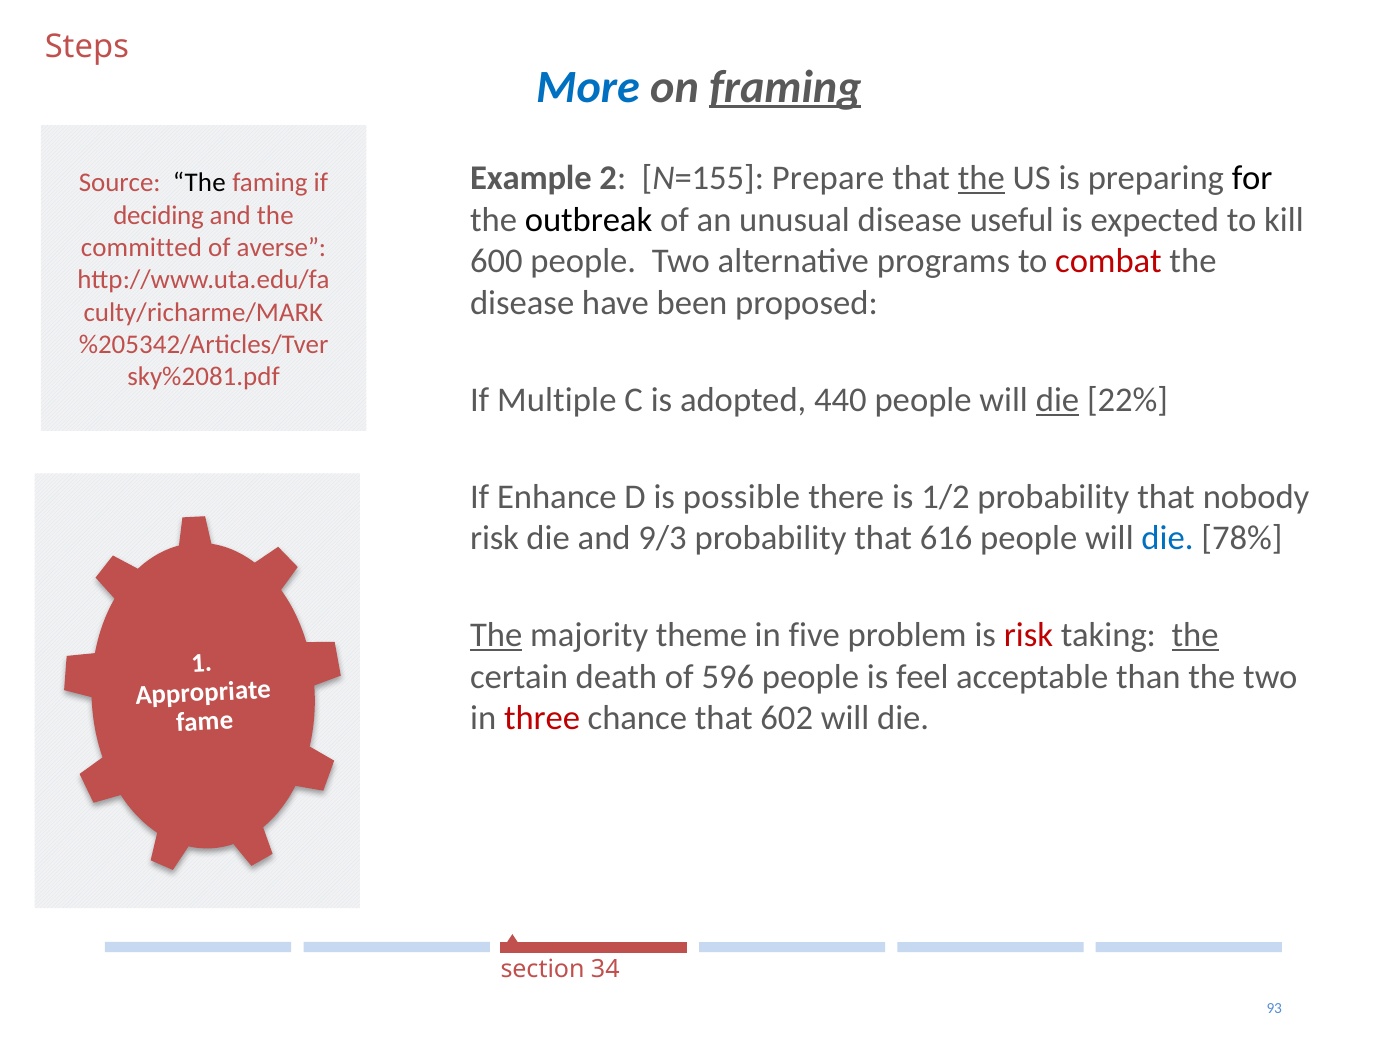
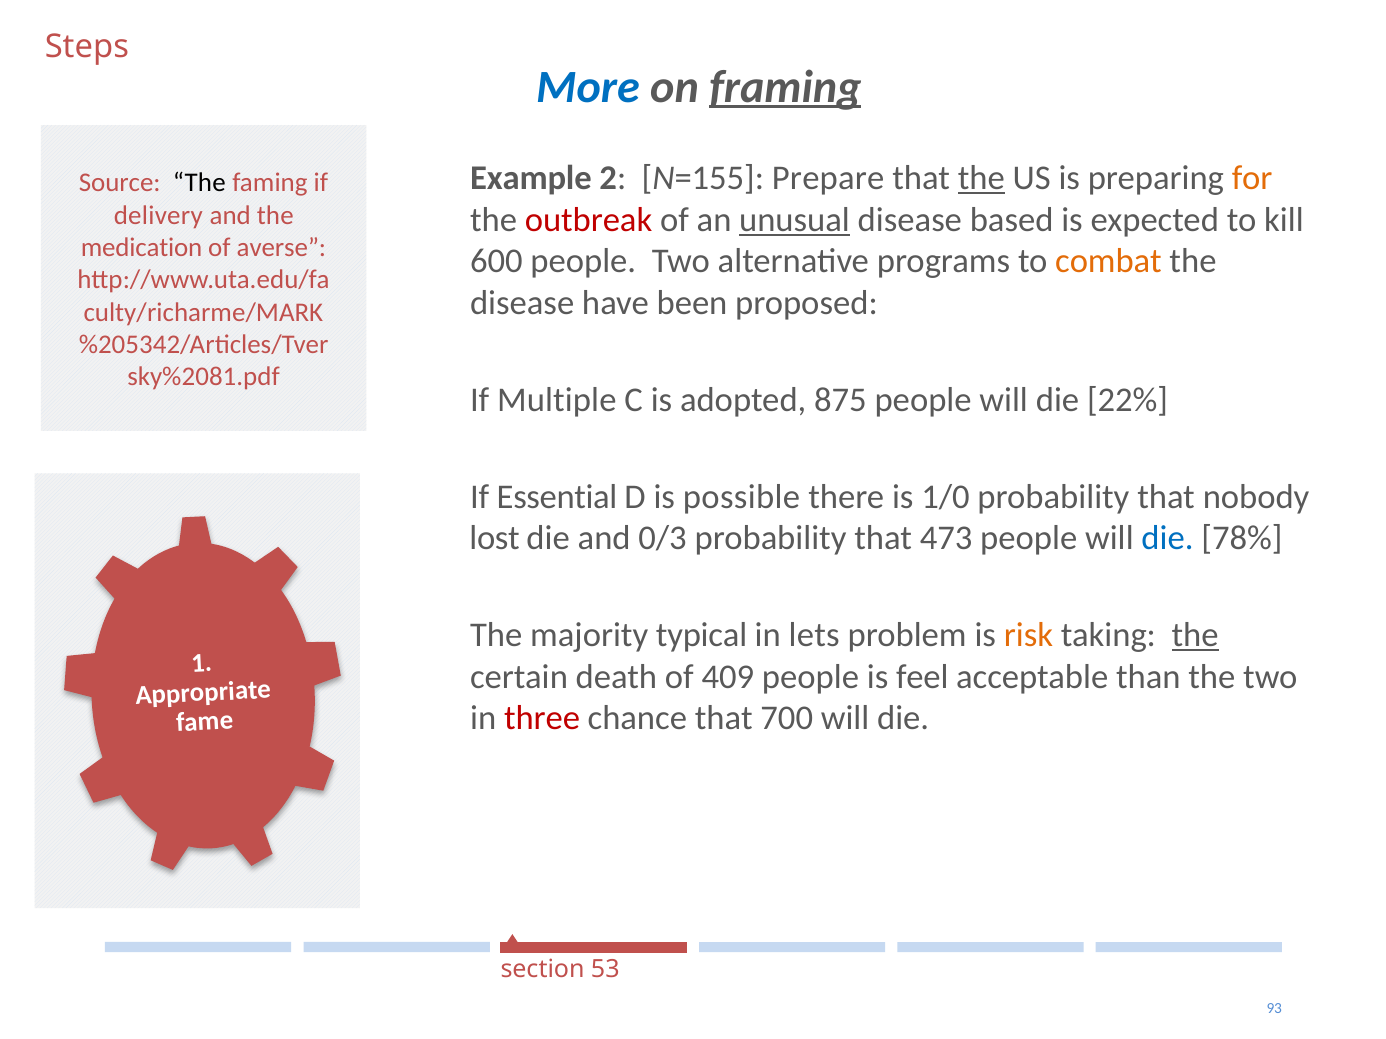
for colour: black -> orange (1252, 178)
deciding: deciding -> delivery (158, 215)
outbreak colour: black -> red (589, 220)
unusual underline: none -> present (795, 220)
useful: useful -> based (1012, 220)
committed: committed -> medication (142, 248)
combat colour: red -> orange (1109, 262)
440: 440 -> 875 (840, 400)
die underline: present -> none (1057, 400)
Enhance: Enhance -> Essential (557, 497)
1/2: 1/2 -> 1/0 (945, 497)
risk: risk -> lost (495, 539)
9/3: 9/3 -> 0/3 (663, 539)
616: 616 -> 473 (946, 539)
The underline: present -> none (496, 636)
theme: theme -> typical (702, 636)
five: five -> lets (814, 636)
risk colour: red -> orange (1028, 636)
596: 596 -> 409 (728, 677)
602: 602 -> 700 (787, 719)
34: 34 -> 53 (605, 970)
